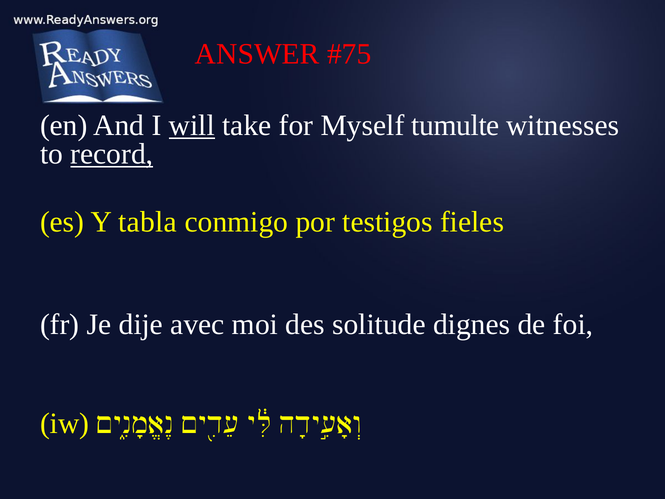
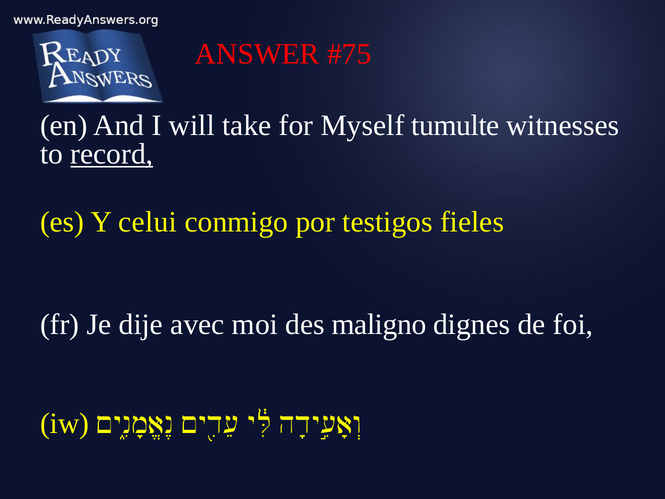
will underline: present -> none (192, 126)
tabla: tabla -> celui (148, 222)
solitude: solitude -> maligno (379, 324)
